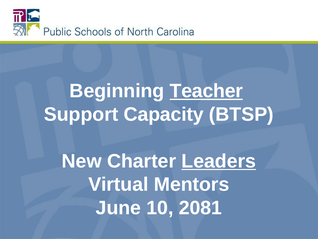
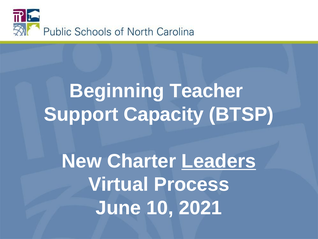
Teacher underline: present -> none (206, 91)
Mentors: Mentors -> Process (192, 184)
2081: 2081 -> 2021 (200, 207)
